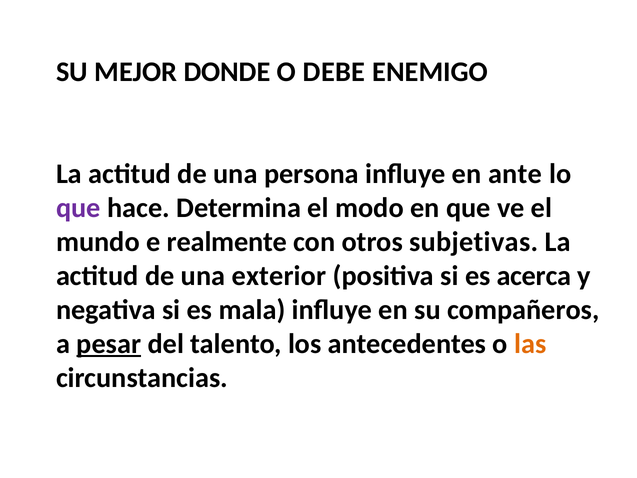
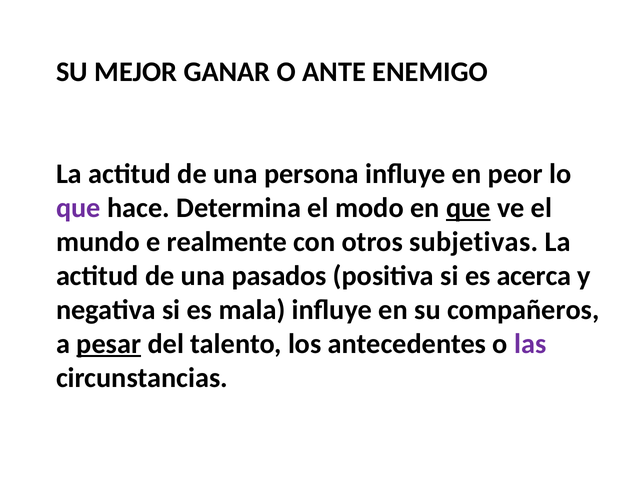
DONDE: DONDE -> GANAR (227, 72)
DEBE: DEBE -> ANTE (334, 72)
ante: ante -> peor (515, 174)
que underline: none -> present (468, 208)
exterior: exterior -> pasados (279, 276)
las colour: orange -> purple (530, 344)
